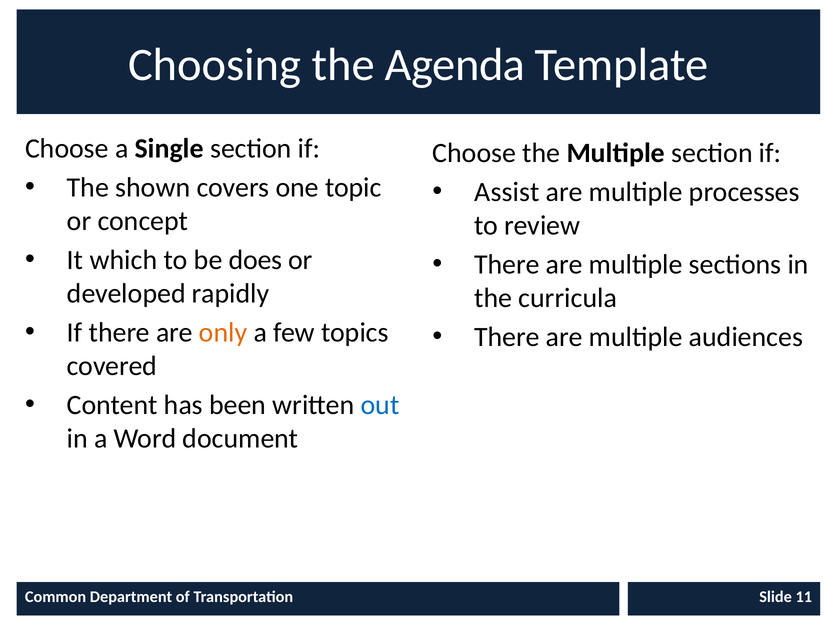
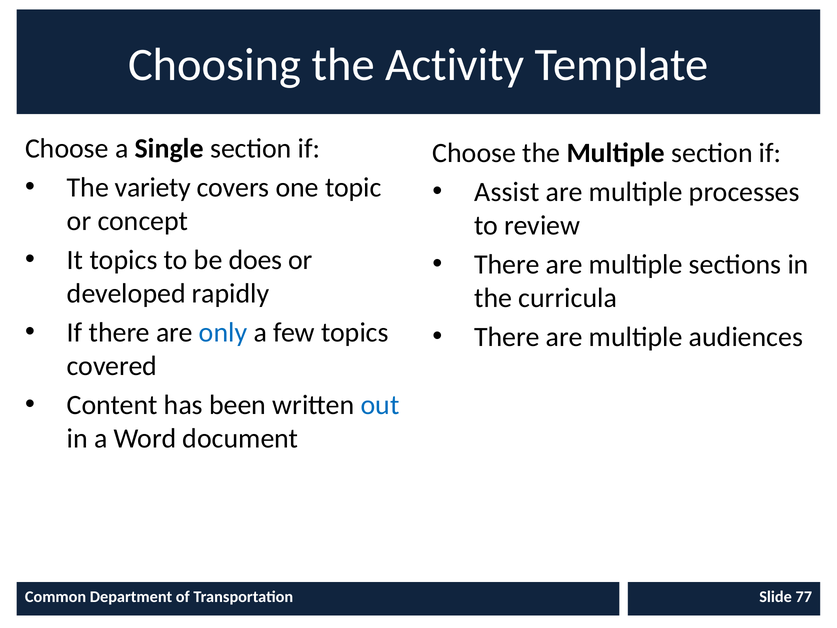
Agenda: Agenda -> Activity (455, 65)
shown: shown -> variety (153, 187)
It which: which -> topics (124, 260)
only colour: orange -> blue (223, 333)
11: 11 -> 77 (804, 597)
